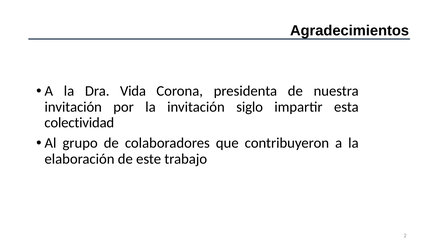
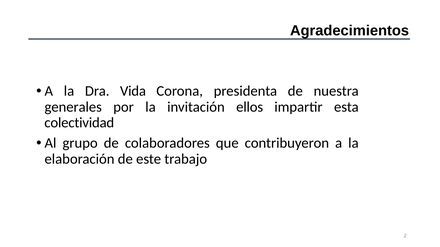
invitación: invitación -> generales (73, 107)
siglo: siglo -> ellos (250, 107)
